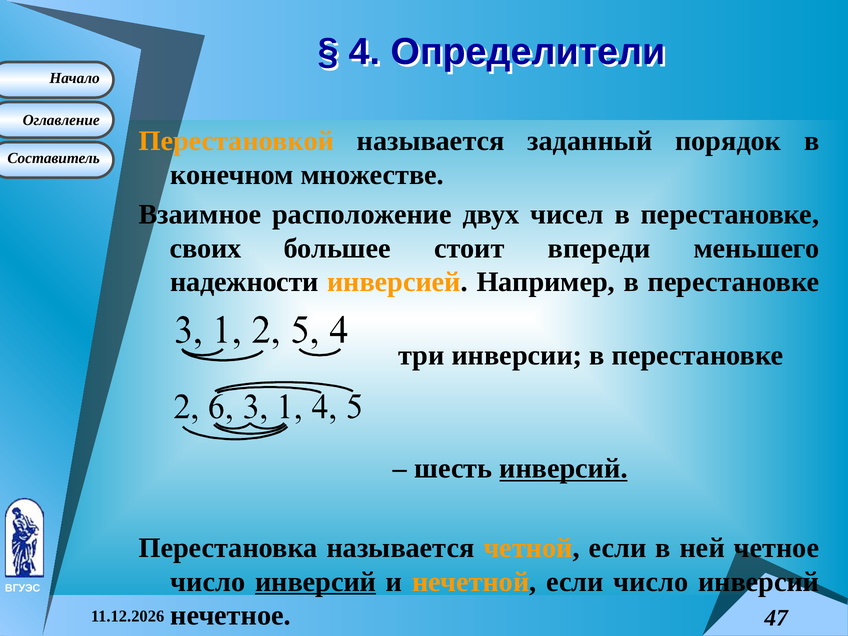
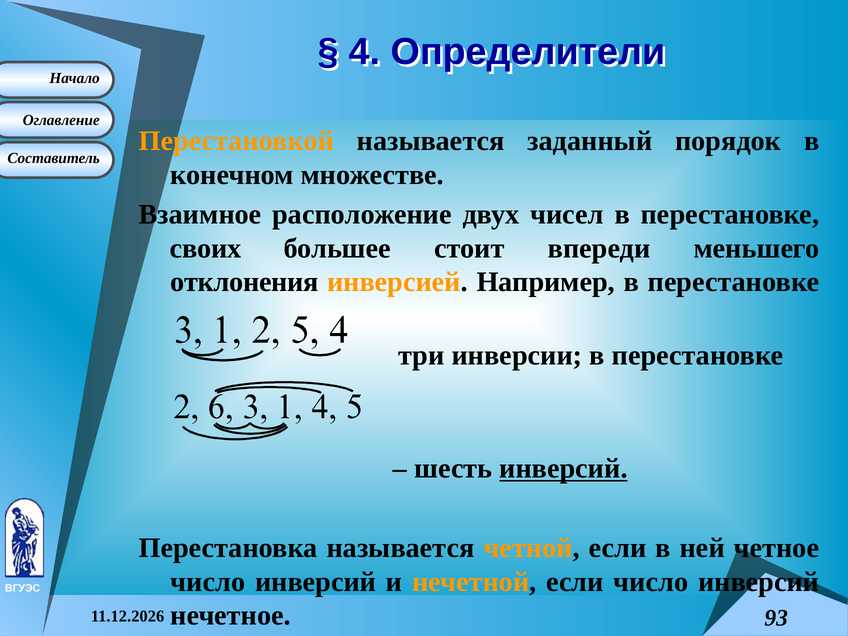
надежности: надежности -> отклонения (244, 282)
инверсий underline: present -> none (316, 582)
47: 47 -> 93 (776, 618)
